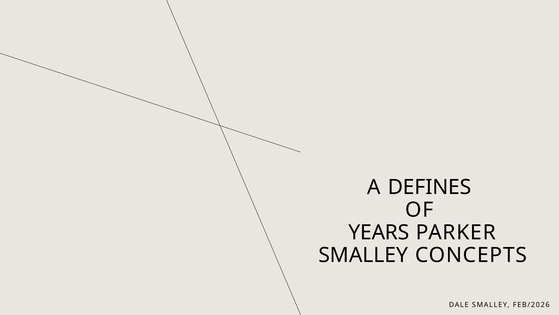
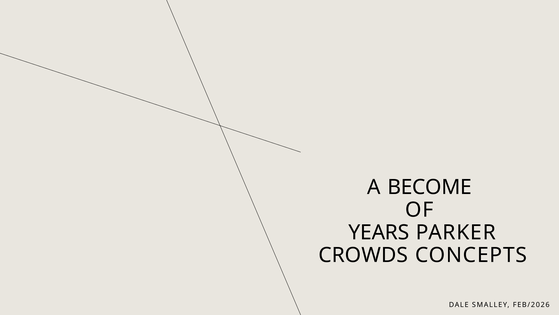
DEFINES: DEFINES -> BECOME (430, 187)
SMALLEY: SMALLEY -> CROWDS (363, 255)
